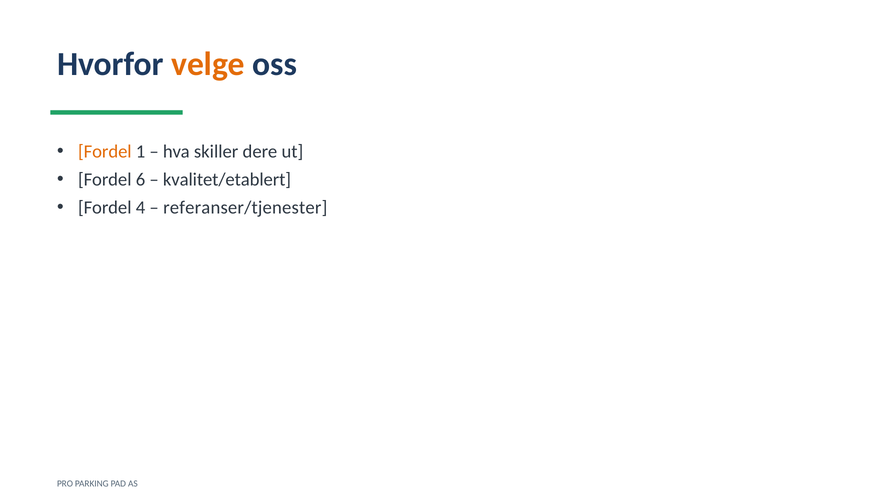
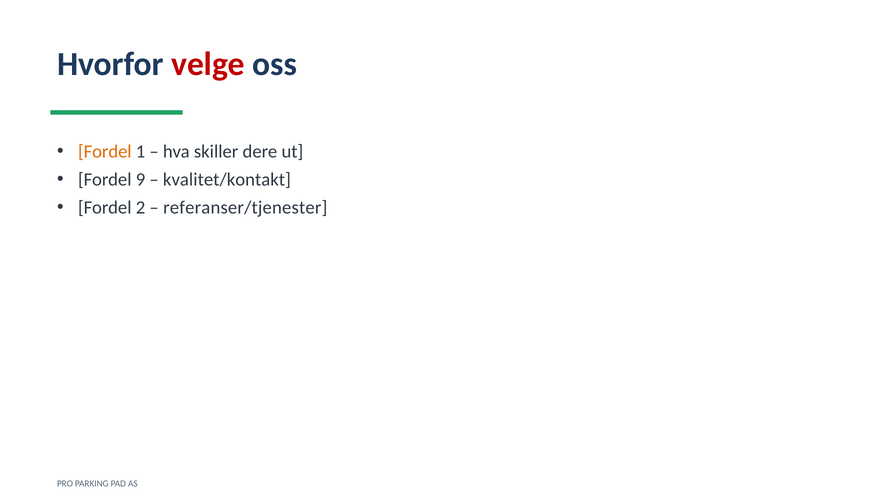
velge colour: orange -> red (208, 64)
6: 6 -> 9 (141, 180)
kvalitet/etablert: kvalitet/etablert -> kvalitet/kontakt (227, 180)
4: 4 -> 2 (141, 208)
